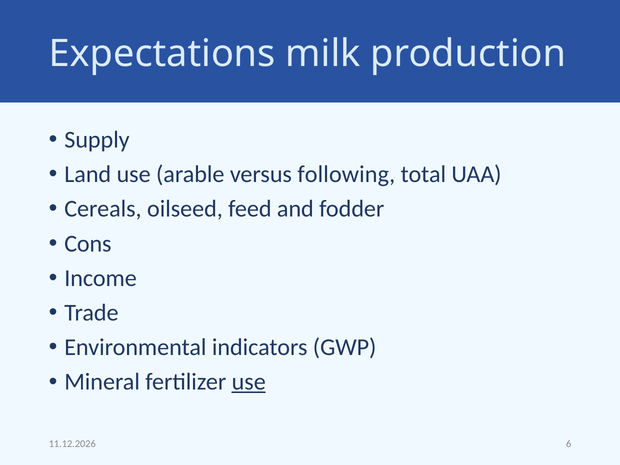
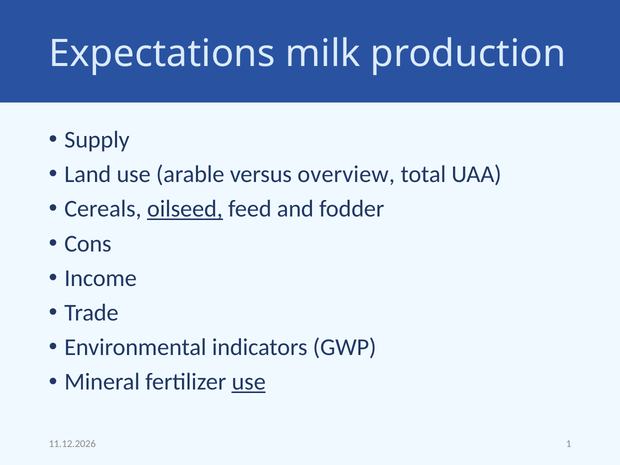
following: following -> overview (346, 174)
oilseed underline: none -> present (185, 209)
6: 6 -> 1 (569, 444)
